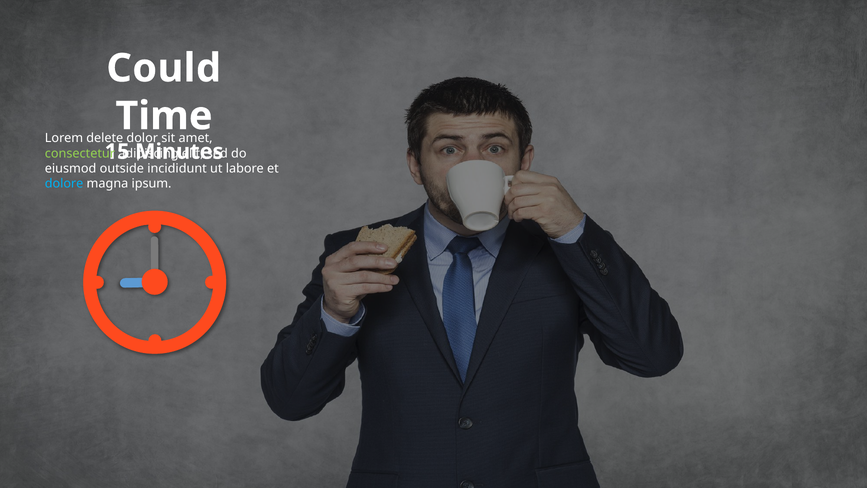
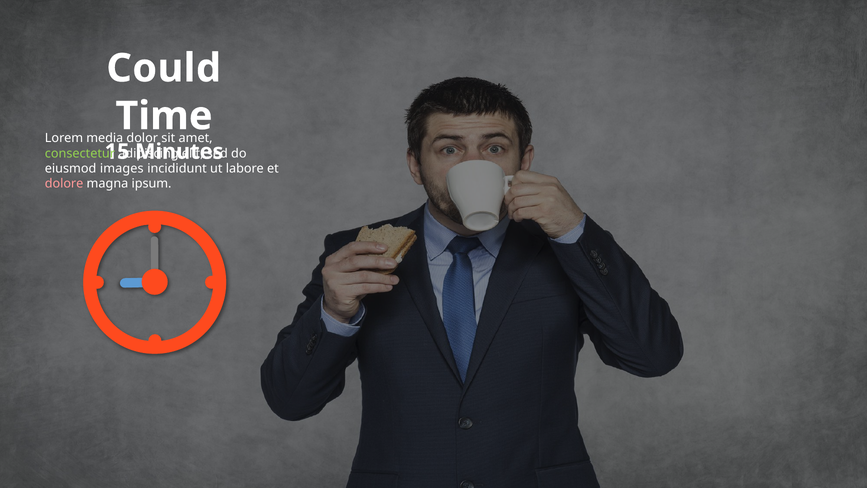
delete: delete -> media (105, 138)
outside: outside -> images (122, 168)
dolore colour: light blue -> pink (64, 184)
